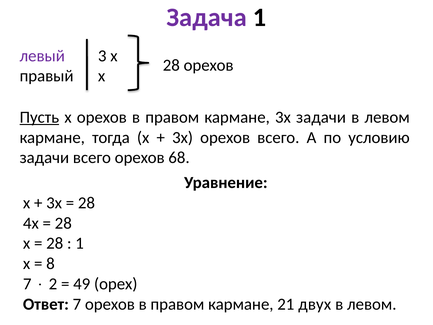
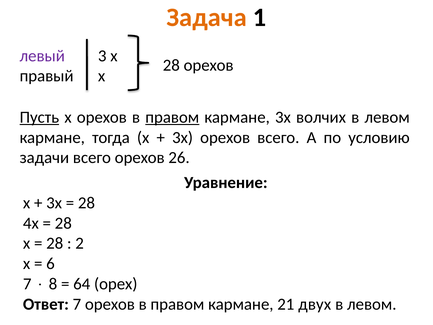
Задача colour: purple -> orange (207, 17)
правом underline: none -> present (172, 117)
3х задачи: задачи -> волчих (321, 117)
68: 68 -> 26 (179, 158)
1: 1 -> 2 (80, 243)
8: 8 -> 6 (50, 263)
2: 2 -> 8 (53, 284)
49: 49 -> 64 (82, 284)
